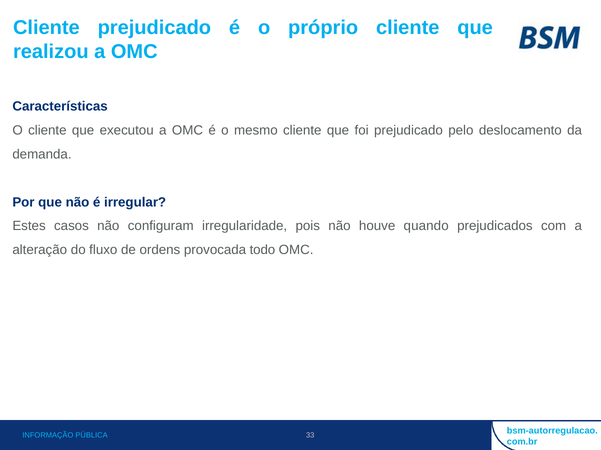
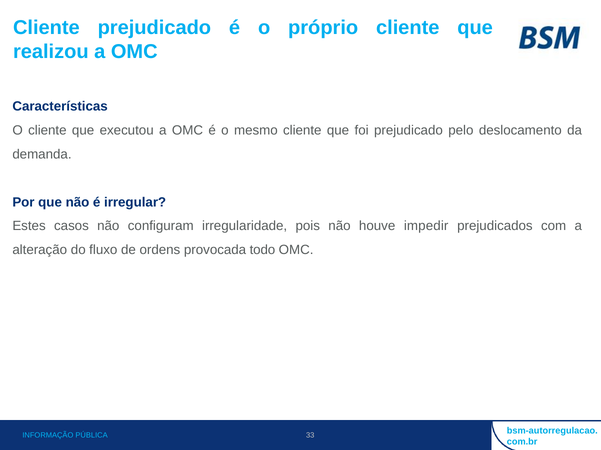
quando: quando -> impedir (426, 226)
